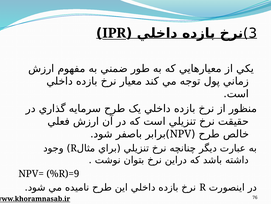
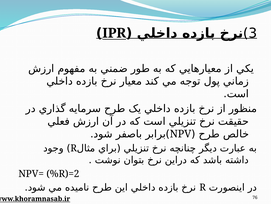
%R)=9: %R)=9 -> %R)=2 (63, 173)
